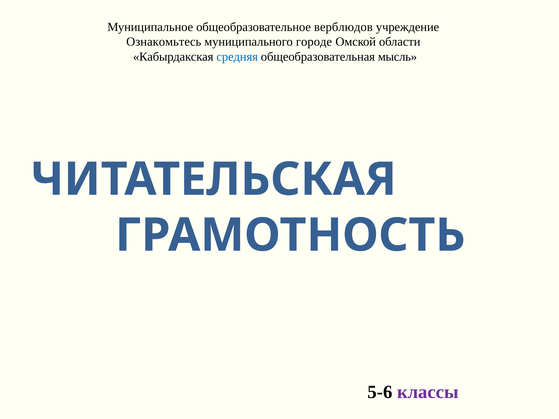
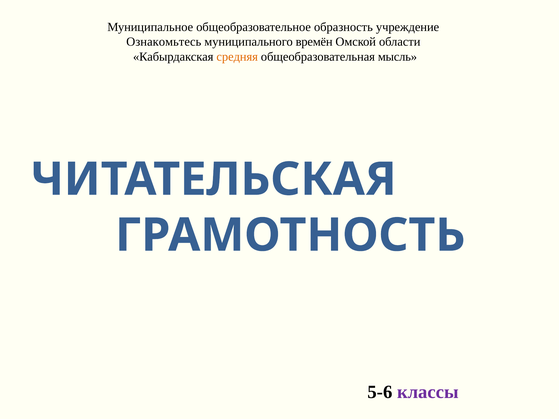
верблюдов: верблюдов -> образность (343, 27)
городе: городе -> времён (314, 42)
средняя colour: blue -> orange (237, 57)
